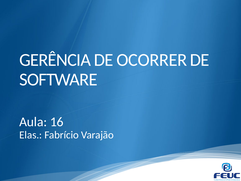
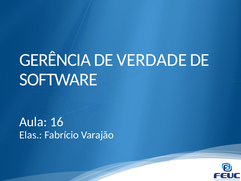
OCORRER: OCORRER -> VERDADE (152, 60)
